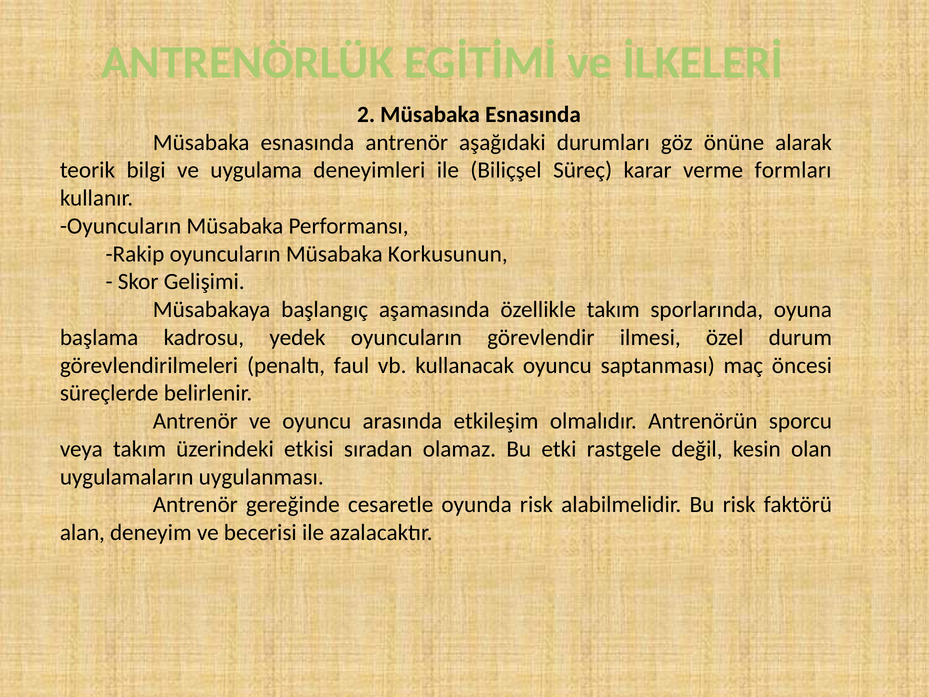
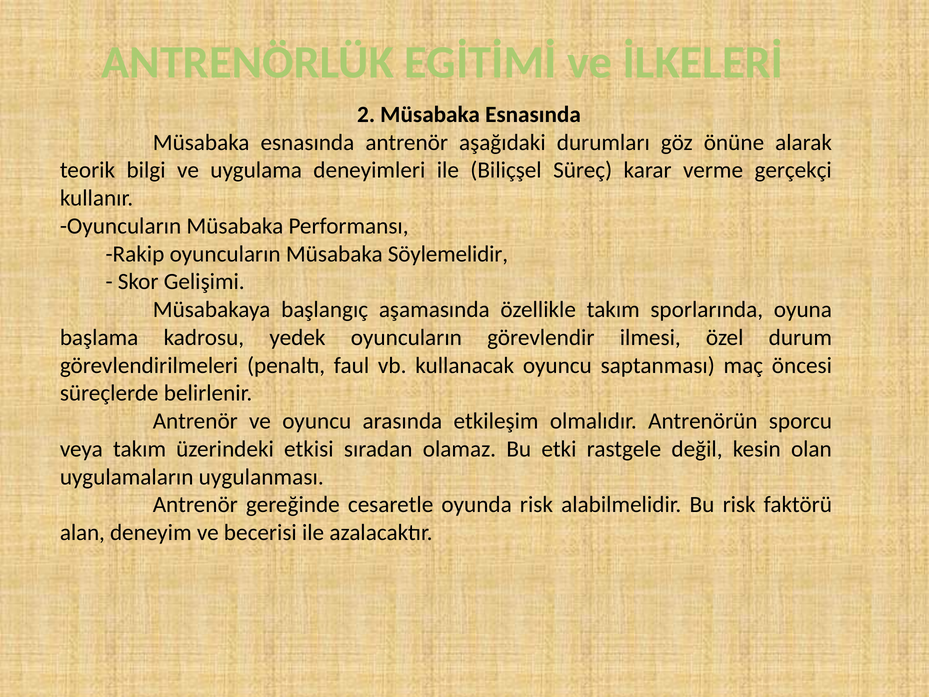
formları: formları -> gerçekçi (793, 170)
Korkusunun: Korkusunun -> Söylemelidir (448, 254)
